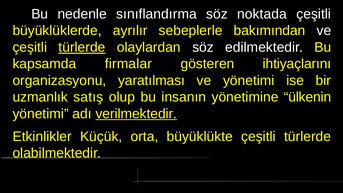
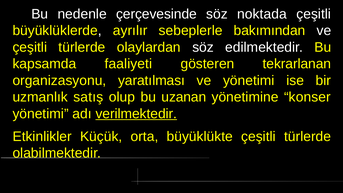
sınıflandırma: sınıflandırma -> çerçevesinde (157, 14)
türlerde underline: present -> none (82, 47)
firmalar: firmalar -> faaliyeti (128, 64)
ihtiyaçlarını: ihtiyaçlarını -> tekrarlanan (297, 64)
insanın: insanın -> uzanan (184, 97)
ülkenin: ülkenin -> konser (307, 97)
